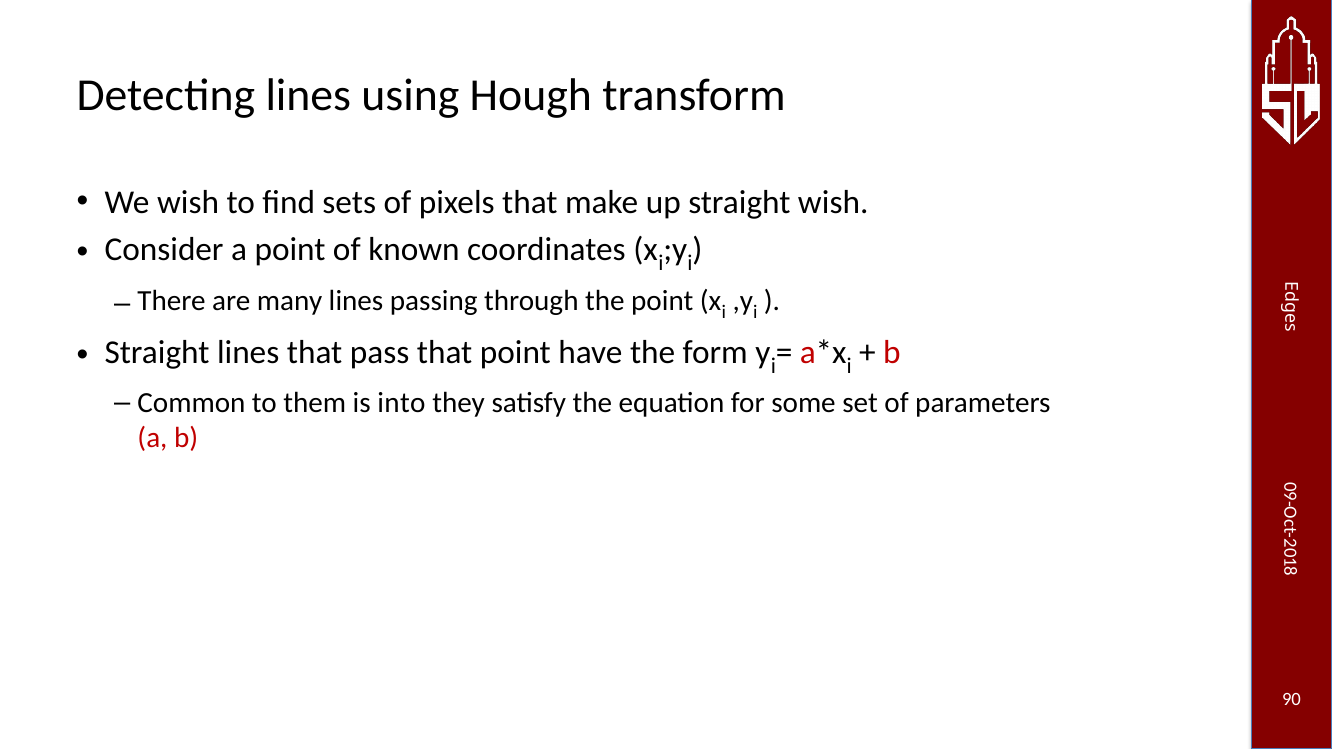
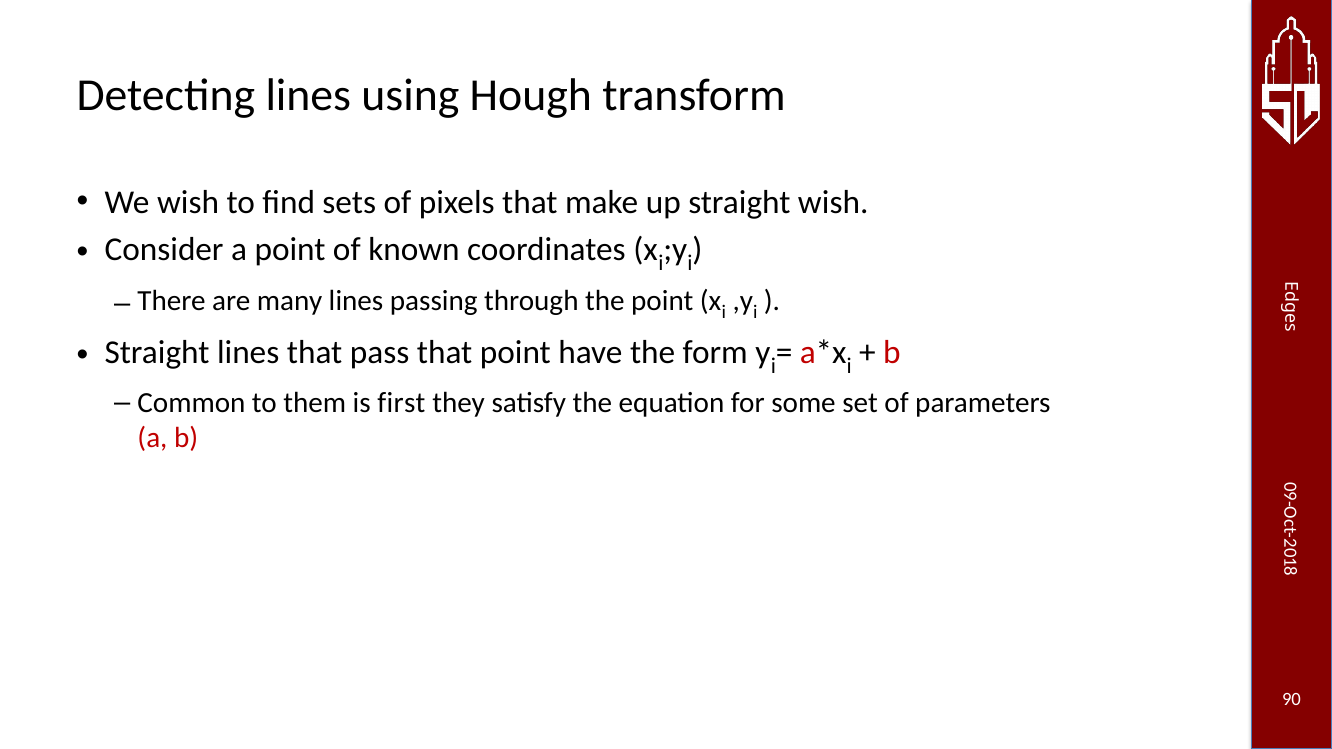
into: into -> first (401, 404)
